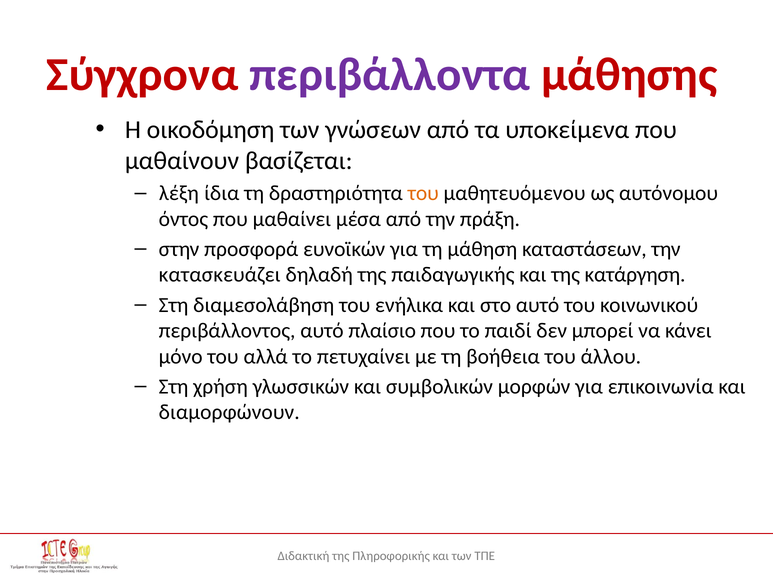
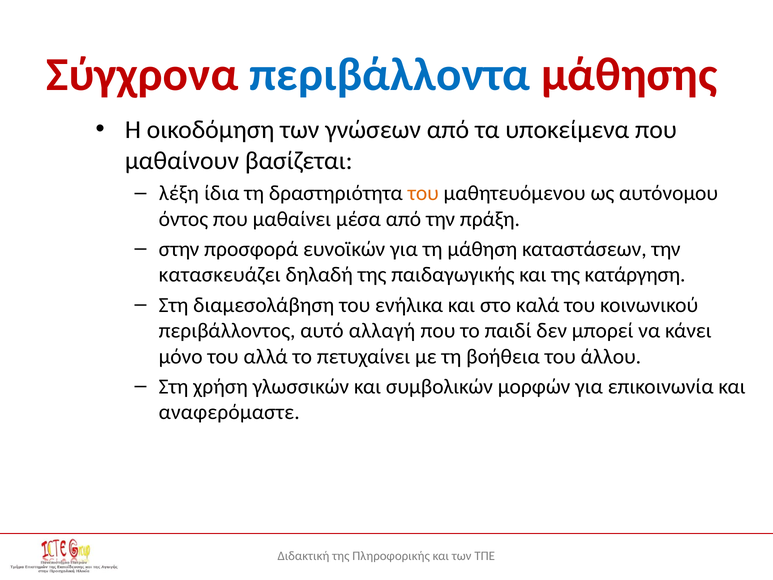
περιβάλλοντα colour: purple -> blue (390, 75)
στο αυτό: αυτό -> καλά (538, 305)
πλαίσιο: πλαίσιο -> αλλαγή (382, 331)
διαμορφώνουν: διαμορφώνουν -> αναφερόμαστε (229, 412)
